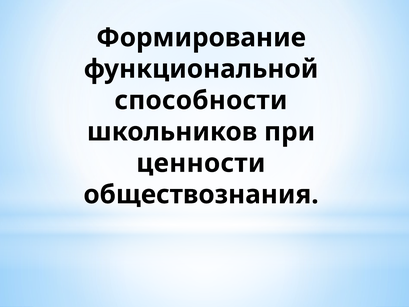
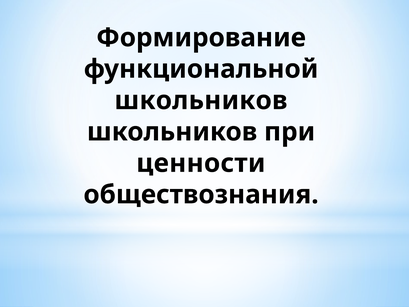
способности: способности -> школьников (201, 100)
